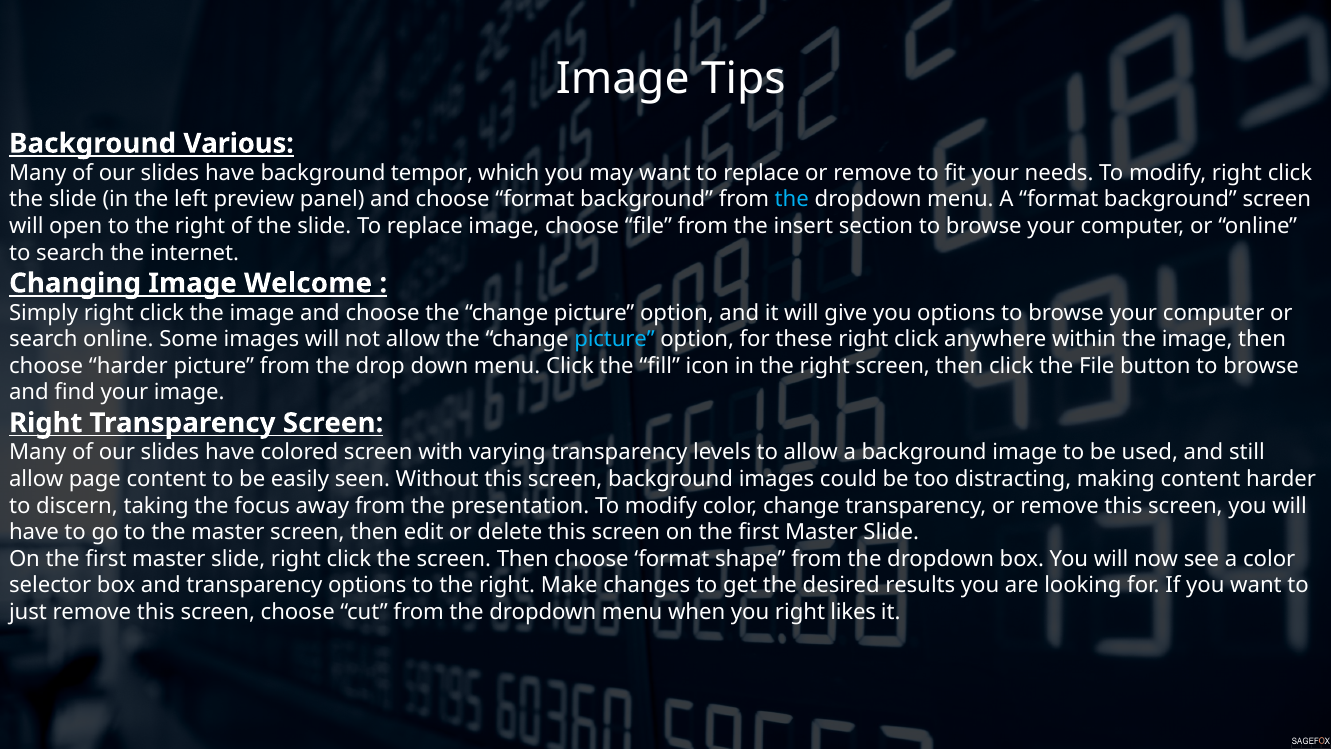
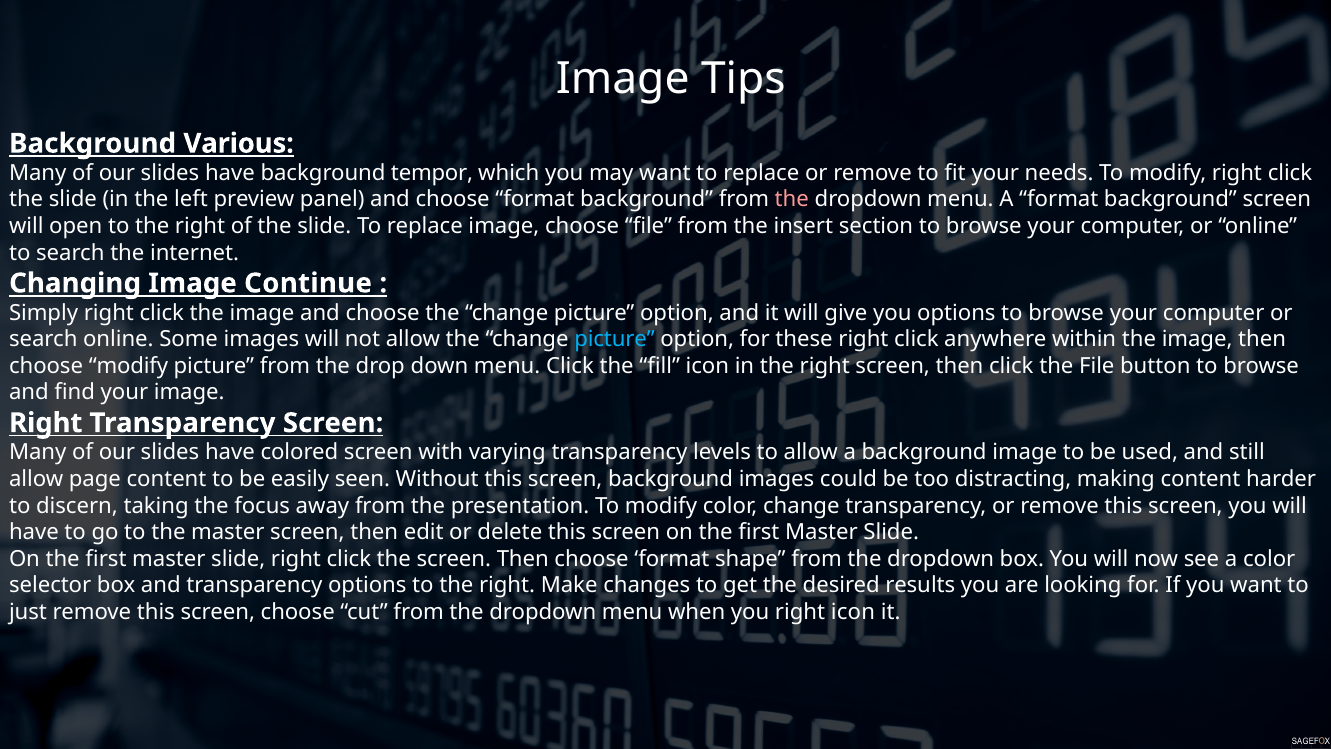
the colour: light blue -> pink (792, 200)
Welcome: Welcome -> Continue (308, 283)
choose harder: harder -> modify (128, 366)
right likes: likes -> icon (853, 612)
